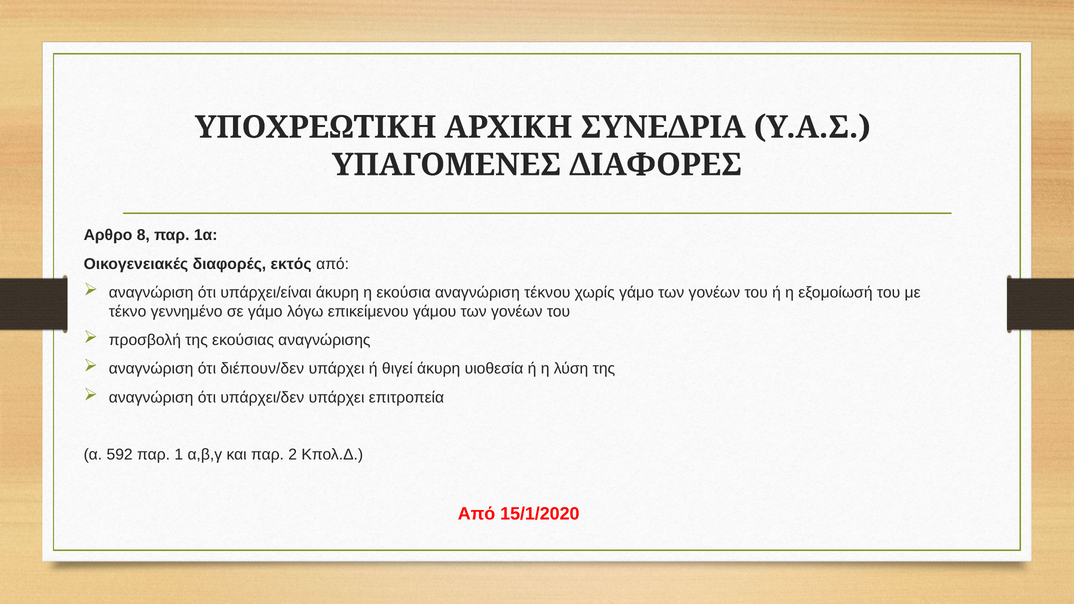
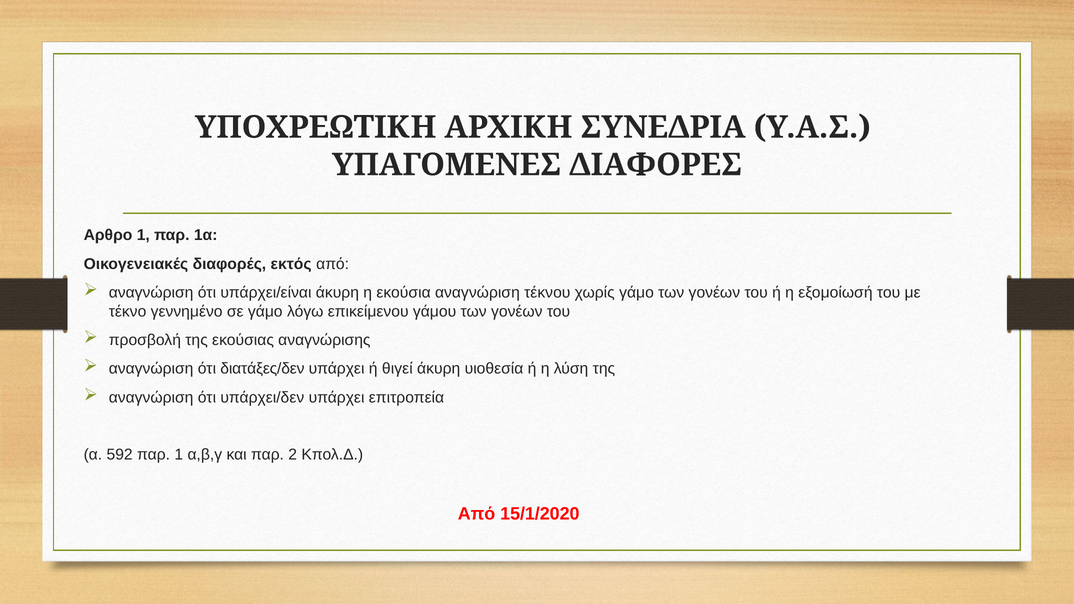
Αρθρο 8: 8 -> 1 (143, 235)
διέπουν/δεν: διέπουν/δεν -> διατάξες/δεν (262, 369)
